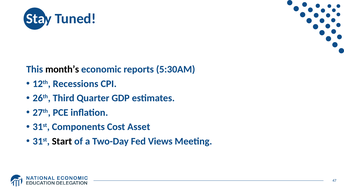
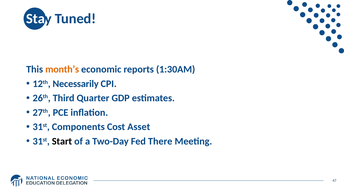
month’s colour: black -> orange (62, 70)
5:30AM: 5:30AM -> 1:30AM (176, 70)
Recessions: Recessions -> Necessarily (76, 84)
Views: Views -> There (160, 142)
